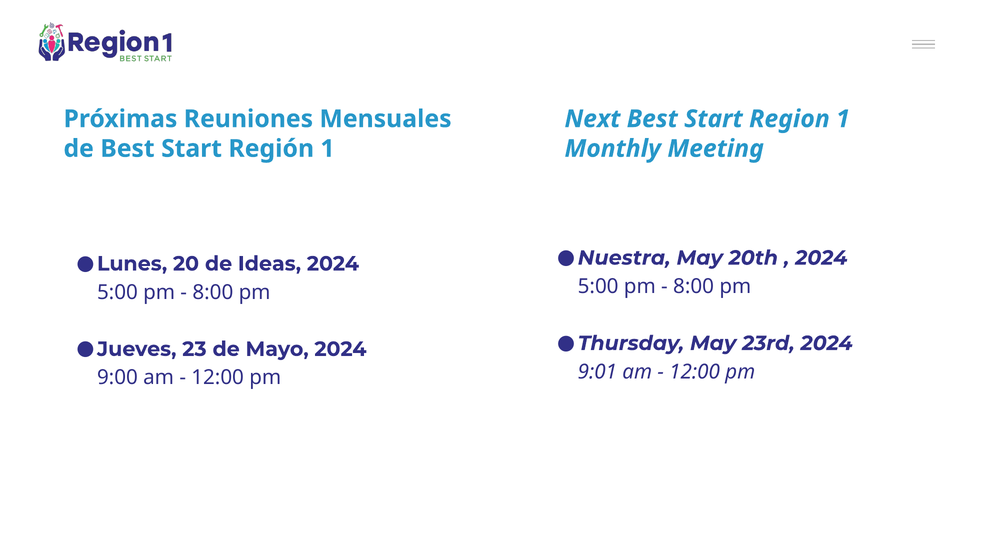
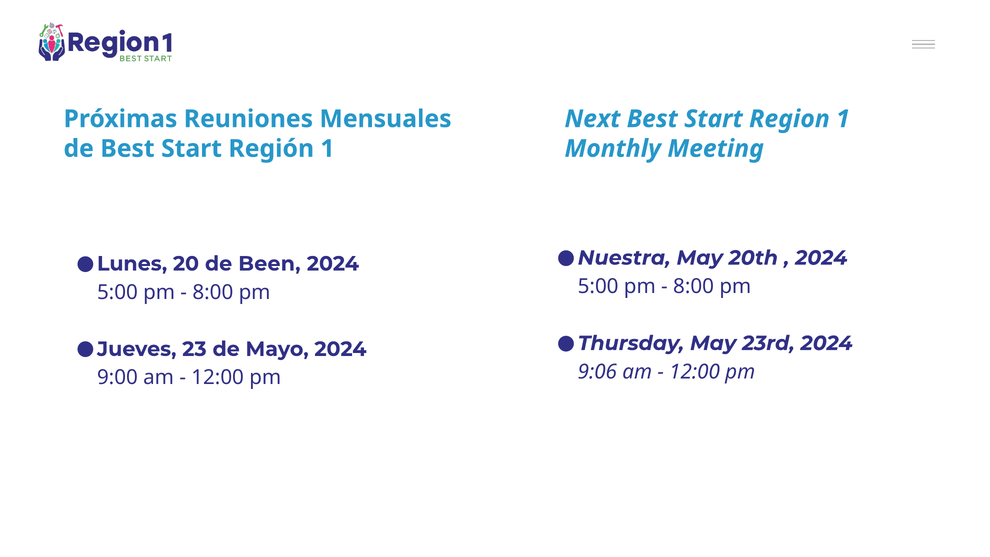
Ideas: Ideas -> Been (269, 264)
9:01: 9:01 -> 9:06 (597, 372)
